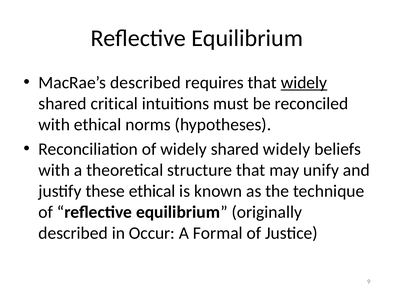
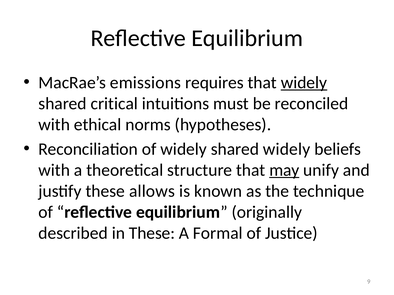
MacRae’s described: described -> emissions (145, 83)
may underline: none -> present (284, 170)
these ethical: ethical -> allows (152, 191)
in Occur: Occur -> These (152, 233)
